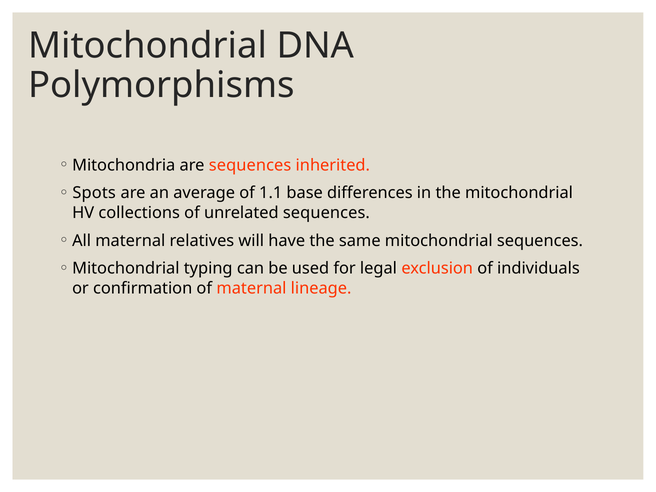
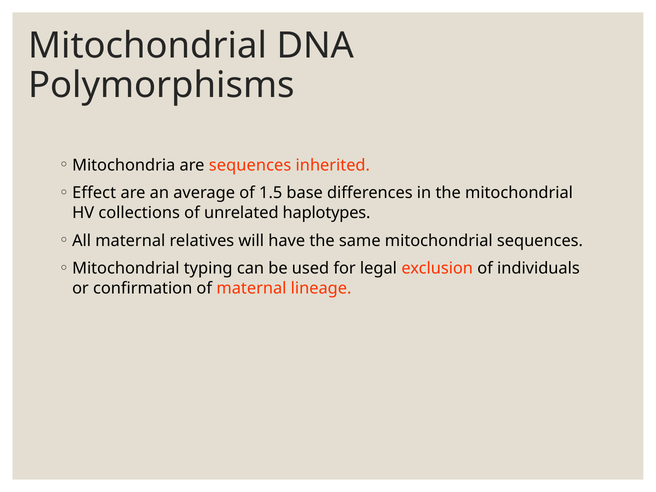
Spots: Spots -> Effect (94, 193)
1.1: 1.1 -> 1.5 (271, 193)
unrelated sequences: sequences -> haplotypes (327, 213)
